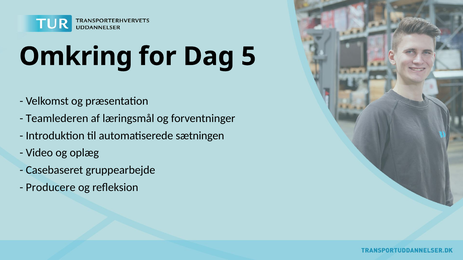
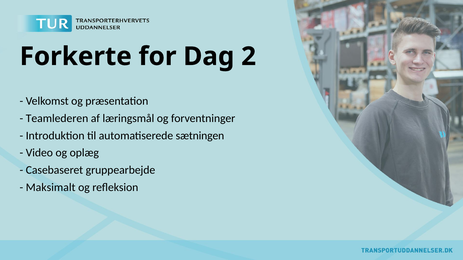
Omkring: Omkring -> Forkerte (76, 57)
5: 5 -> 2 (249, 57)
Producere: Producere -> Maksimalt (51, 188)
